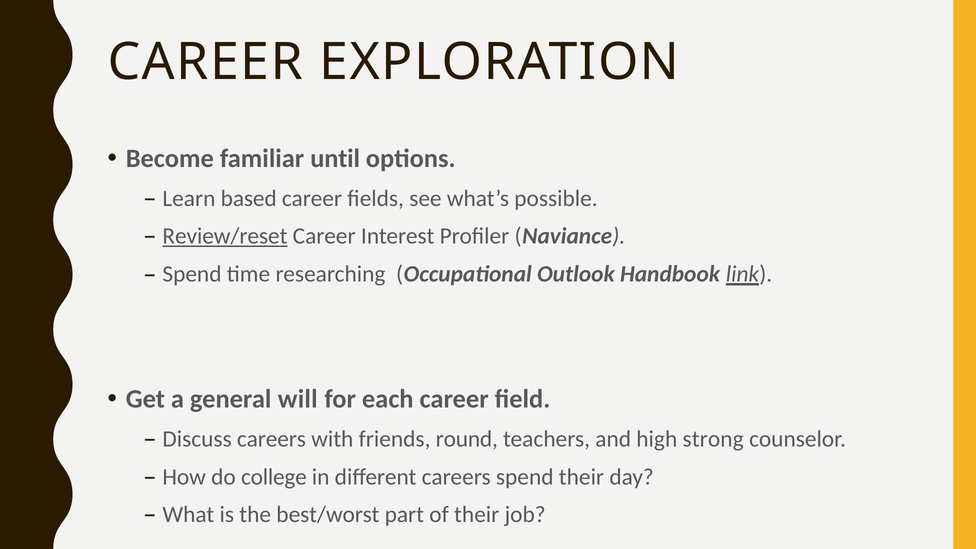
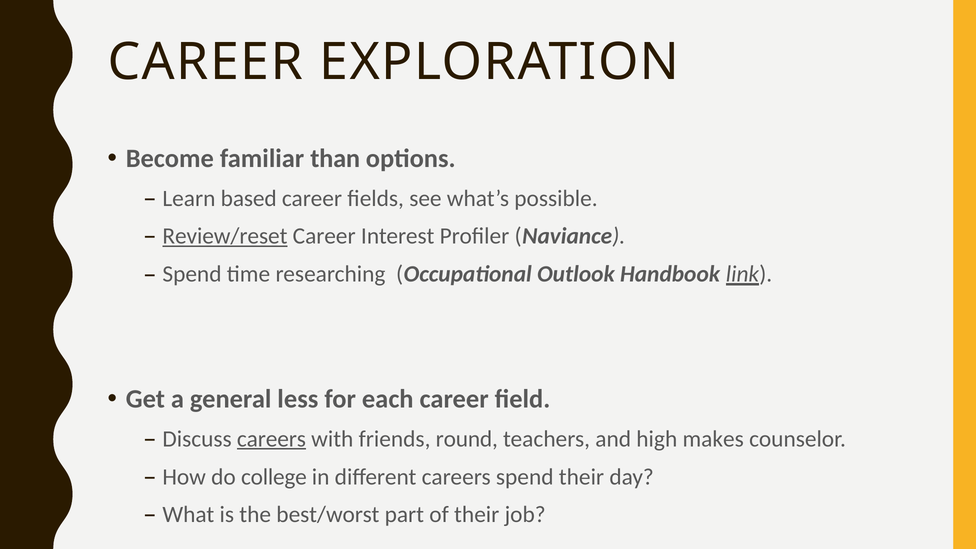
until: until -> than (335, 159)
will: will -> less (298, 399)
careers underline: none -> present (271, 439)
strong: strong -> makes (713, 439)
